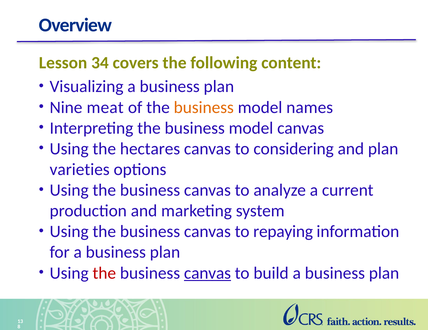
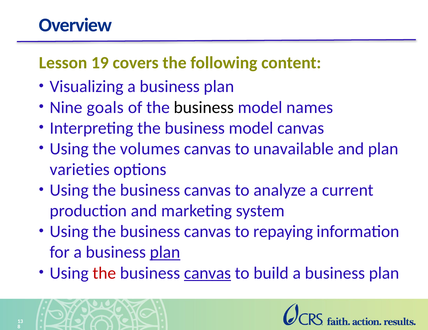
34: 34 -> 19 (100, 63)
meat: meat -> goals (105, 108)
business colour: orange -> black (204, 108)
hectares: hectares -> volumes (150, 149)
considering: considering -> unavailable (294, 149)
plan underline: none -> present (165, 253)
